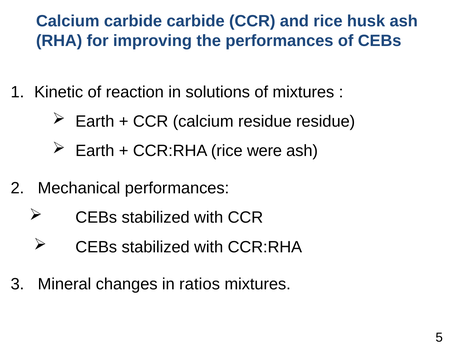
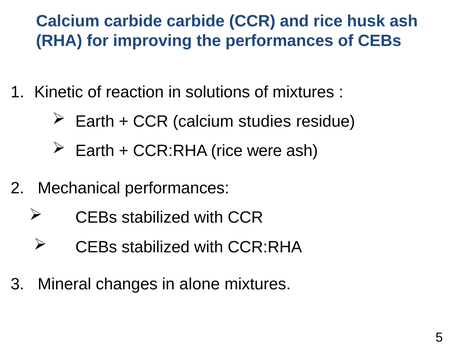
calcium residue: residue -> studies (265, 122)
ratios: ratios -> alone (200, 284)
